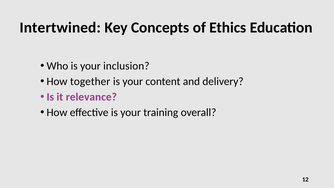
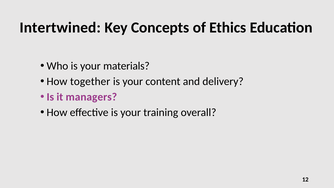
inclusion: inclusion -> materials (126, 66)
relevance: relevance -> managers (91, 97)
